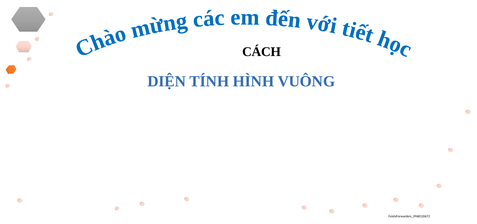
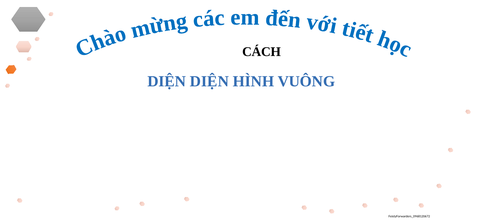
DIỆN TÍNH: TÍNH -> DIỆN (209, 81)
